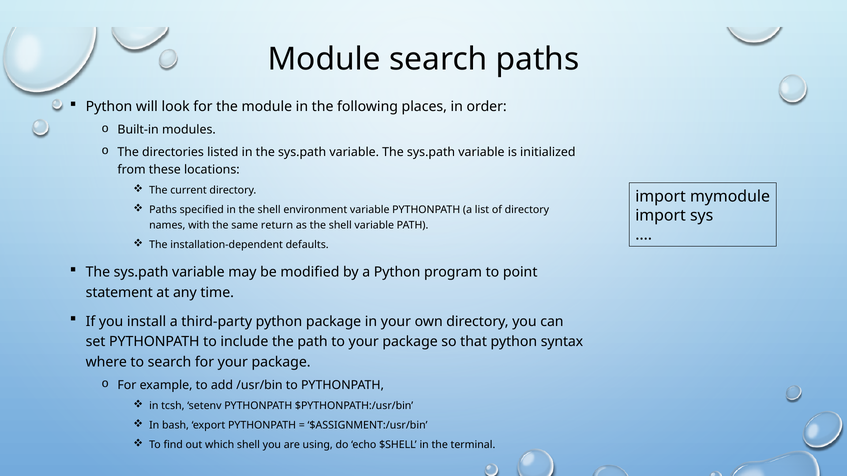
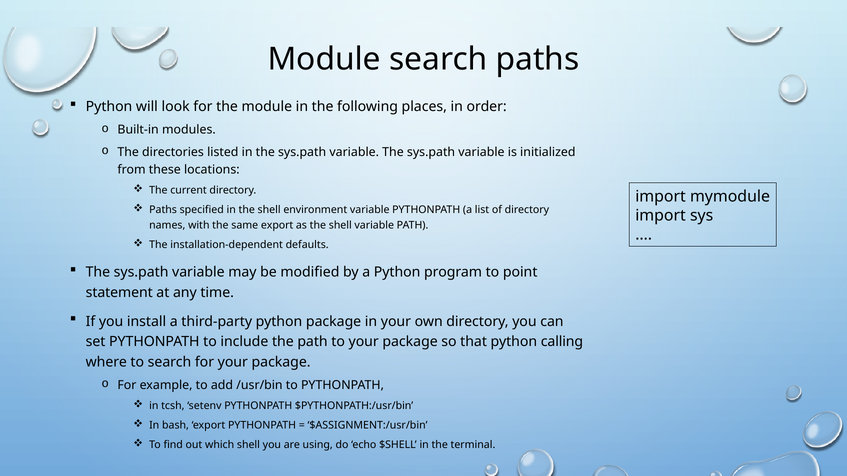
same return: return -> export (277, 225)
syntax: syntax -> calling (562, 342)
